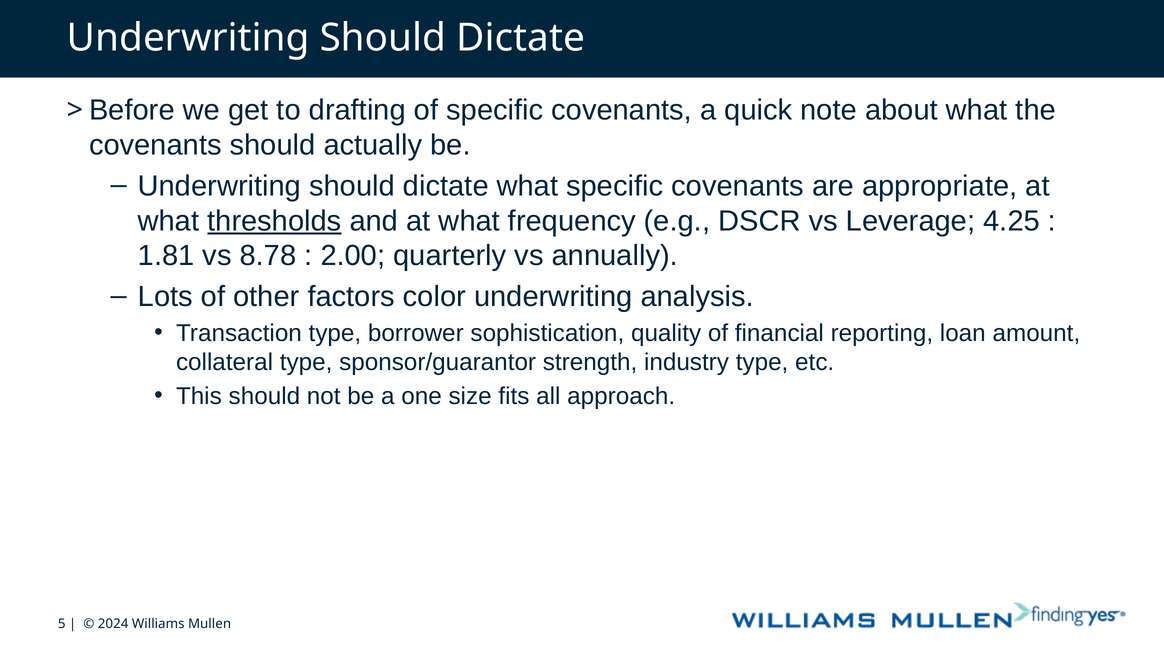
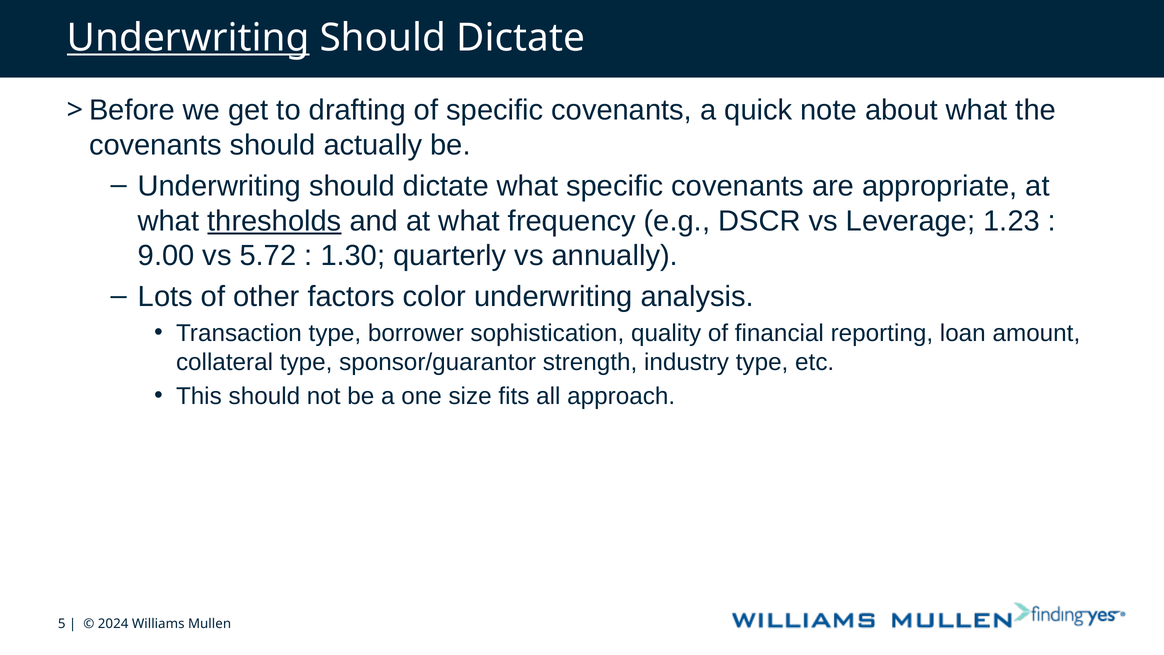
Underwriting underline: none -> present (188, 38)
4.25: 4.25 -> 1.23 (1012, 221)
1.81: 1.81 -> 9.00 (166, 256)
8.78: 8.78 -> 5.72 (268, 256)
2.00: 2.00 -> 1.30 (353, 256)
